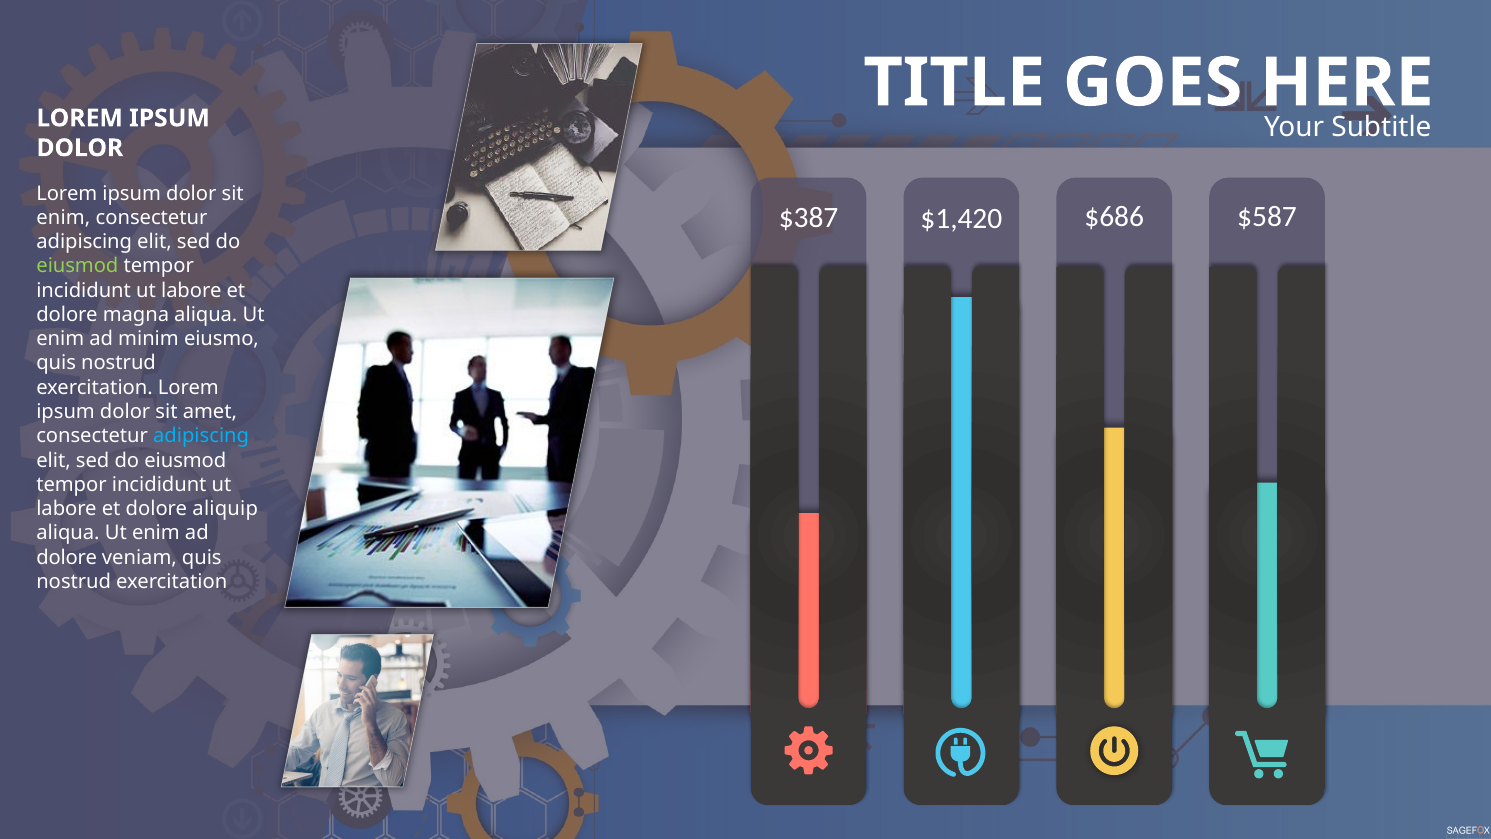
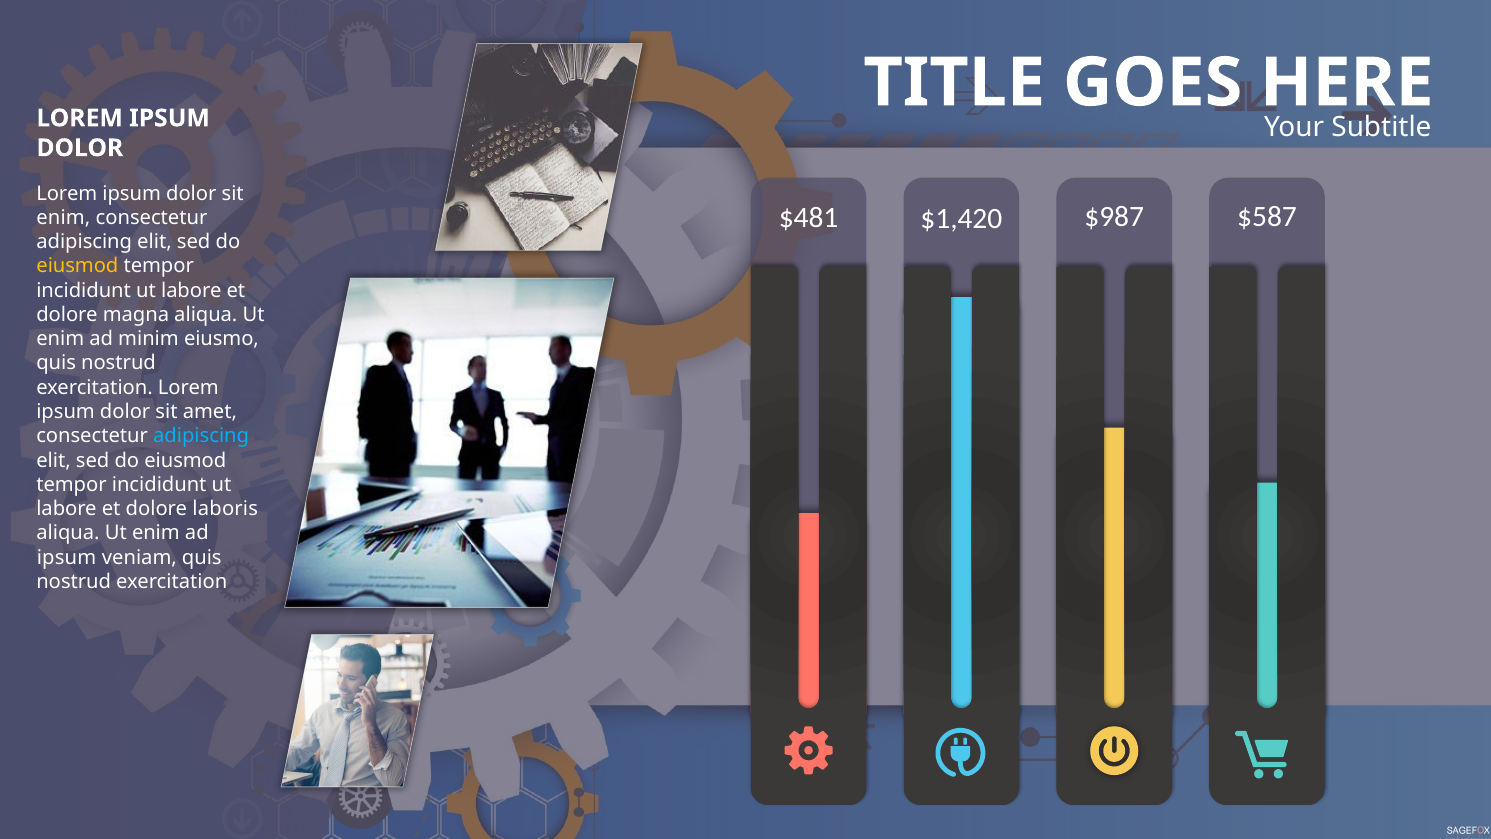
$387: $387 -> $481 (809, 218)
$686: $686 -> $987 (1114, 217)
eiusmod colour: light green -> yellow (77, 266)
aliquip: aliquip -> laboris (225, 509)
dolore: dolore -> ipsum (67, 557)
